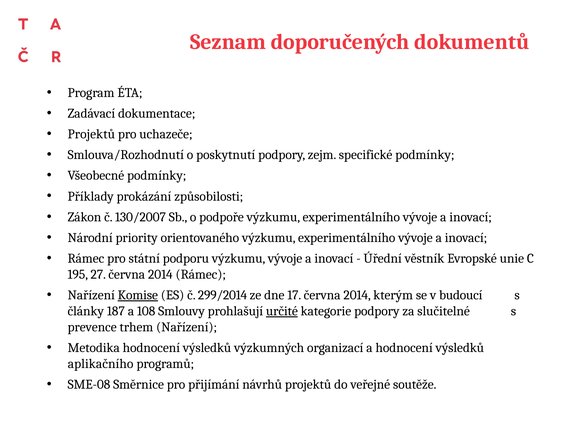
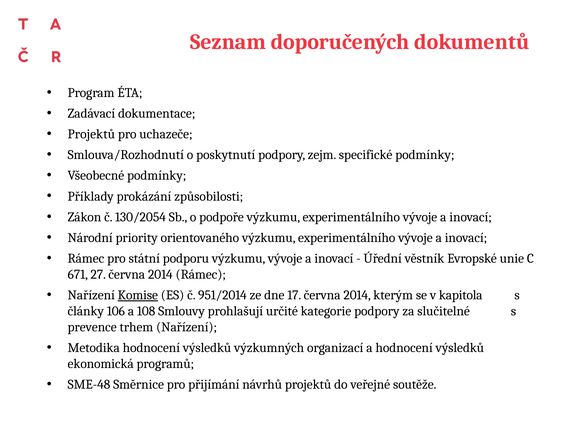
130/2007: 130/2007 -> 130/2054 (140, 217)
195: 195 -> 671 (78, 274)
299/2014: 299/2014 -> 951/2014 (222, 295)
budoucí: budoucí -> kapitola (461, 295)
187: 187 -> 106 (116, 311)
určité underline: present -> none (282, 311)
aplikačního: aplikačního -> ekonomická (101, 364)
SME-08: SME-08 -> SME-48 (89, 384)
